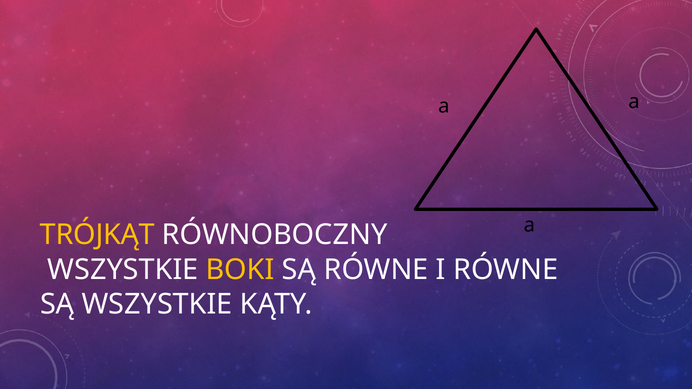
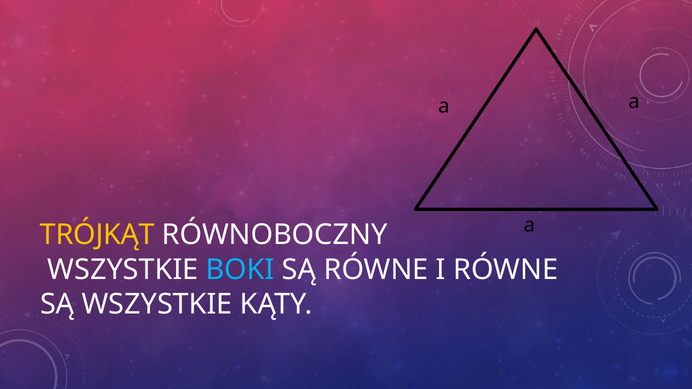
BOKI colour: yellow -> light blue (240, 270)
